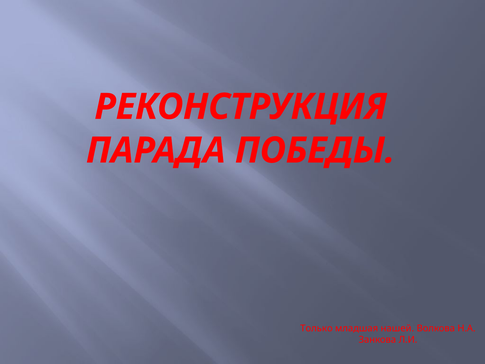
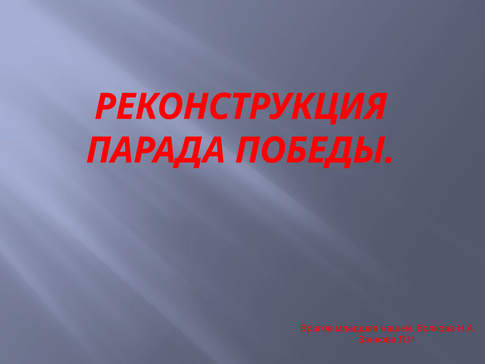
Только: Только -> Врагов (316, 328)
